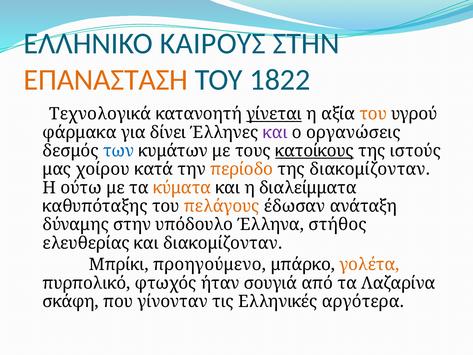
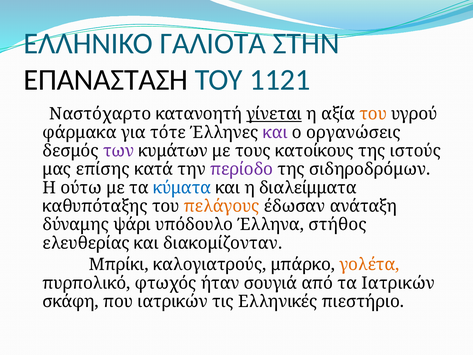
ΚΑΙΡΟΥΣ: ΚΑΙΡΟΥΣ -> ΓΑΛΙΟΤΑ (213, 44)
ΕΠΑΝΑΣΤΑΣΗ colour: orange -> black (106, 80)
1822: 1822 -> 1121 (280, 80)
Τεχνολογικά: Τεχνολογικά -> Ναστόχαρτο (100, 114)
δίνει: δίνει -> τότε (168, 132)
των colour: blue -> purple (119, 151)
κατοίκους underline: present -> none (315, 151)
χοίρου: χοίρου -> επίσης (103, 169)
περίοδο colour: orange -> purple (242, 169)
της διακομίζονταν: διακομίζονταν -> σιδηροδρόμων (370, 169)
κύματα colour: orange -> blue (182, 188)
δύναμης στην: στην -> ψάρι (132, 225)
προηγούμενο: προηγούμενο -> καλογιατρούς (210, 264)
τα Λαζαρίνα: Λαζαρίνα -> Ιατρικών (398, 283)
που γίνονταν: γίνονταν -> ιατρικών (173, 301)
αργότερα: αργότερα -> πιεστήριο (363, 301)
